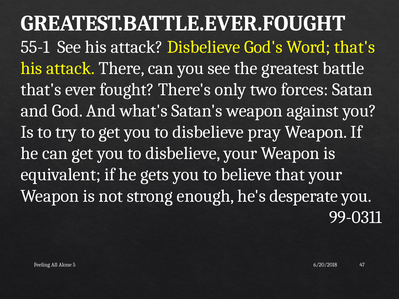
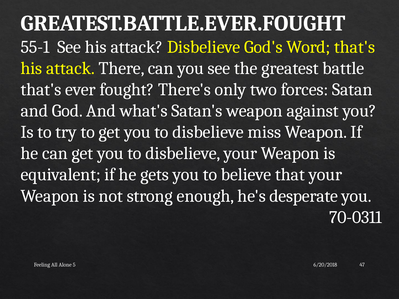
pray: pray -> miss (264, 132)
99-0311: 99-0311 -> 70-0311 (355, 217)
